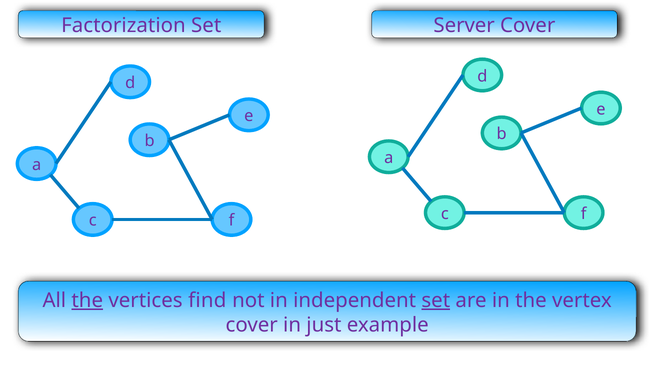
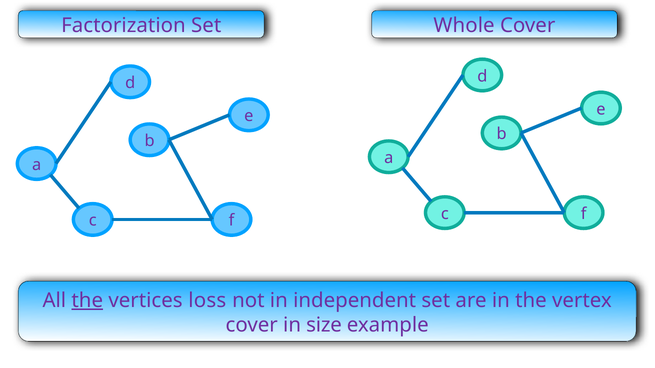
Server: Server -> Whole (464, 26)
find: find -> loss (207, 301)
set underline: present -> none (436, 301)
just: just -> size (324, 325)
